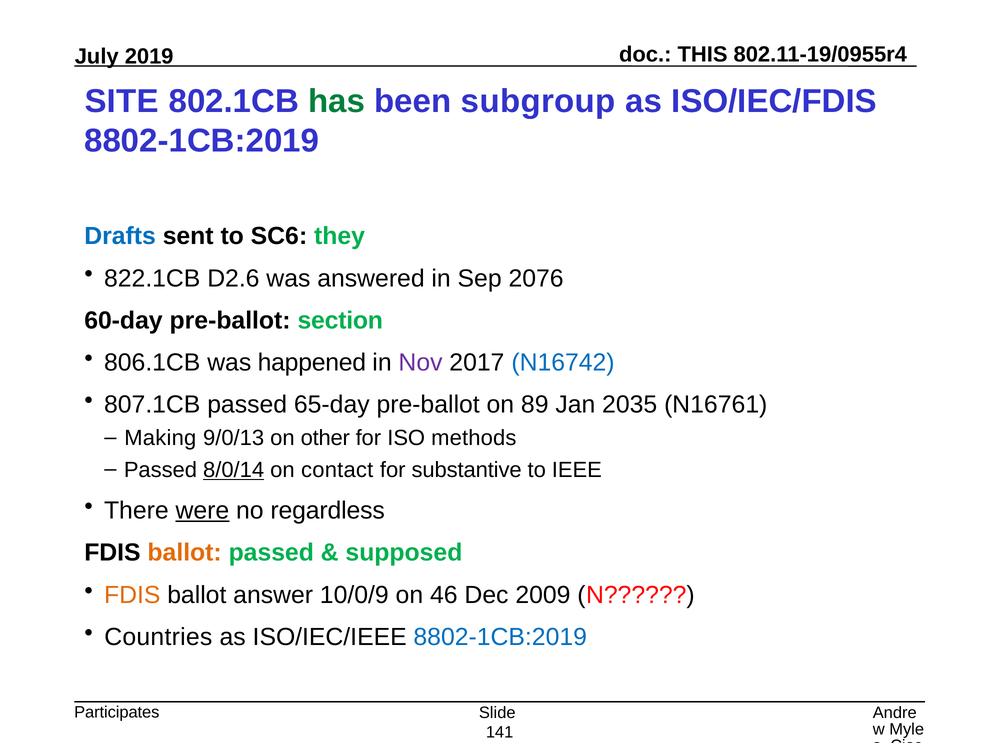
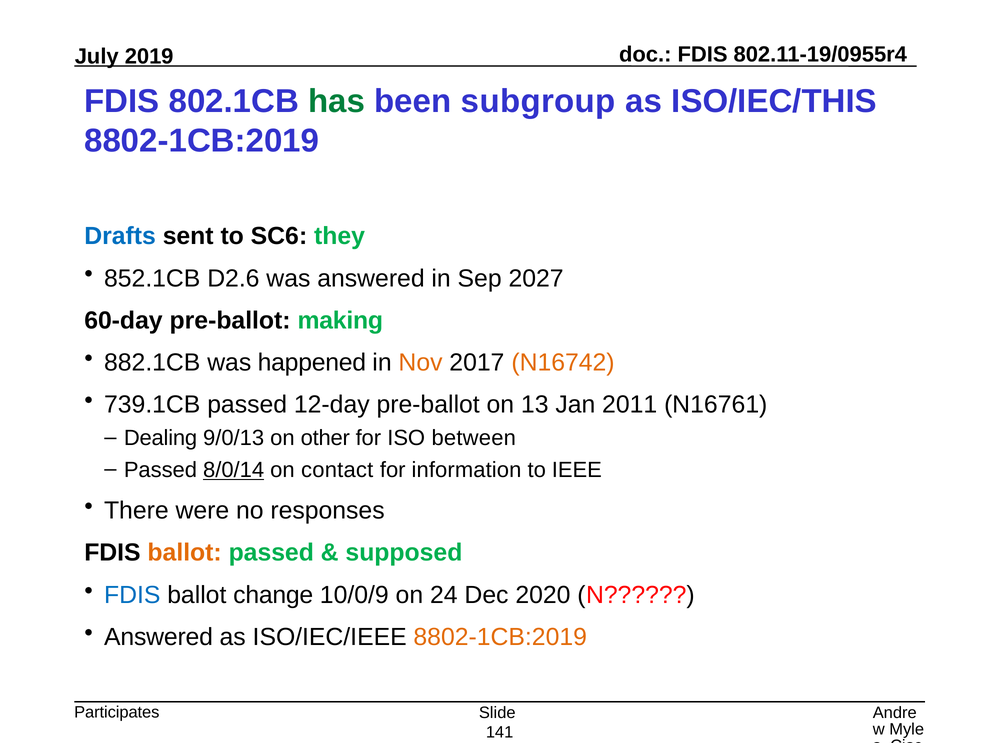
THIS: THIS -> FDIS (703, 54)
SITE: SITE -> FDIS (122, 101)
ISO/IEC/FDIS: ISO/IEC/FDIS -> ISO/IEC/THIS (774, 101)
822.1CB: 822.1CB -> 852.1CB (152, 278)
2076: 2076 -> 2027 (536, 278)
section: section -> making (340, 321)
806.1CB: 806.1CB -> 882.1CB (152, 363)
Nov colour: purple -> orange (421, 363)
N16742 colour: blue -> orange (563, 363)
807.1CB: 807.1CB -> 739.1CB (152, 405)
65-day: 65-day -> 12-day (332, 405)
89: 89 -> 13 (535, 405)
2035: 2035 -> 2011 (630, 405)
Making: Making -> Dealing (161, 438)
methods: methods -> between (474, 438)
substantive: substantive -> information (466, 470)
were underline: present -> none (202, 511)
regardless: regardless -> responses (328, 511)
FDIS colour: orange -> blue (132, 595)
answer: answer -> change (273, 595)
46: 46 -> 24 (444, 595)
2009: 2009 -> 2020 (543, 595)
Countries: Countries -> Answered (159, 637)
8802-1CB:2019 colour: blue -> orange (500, 637)
